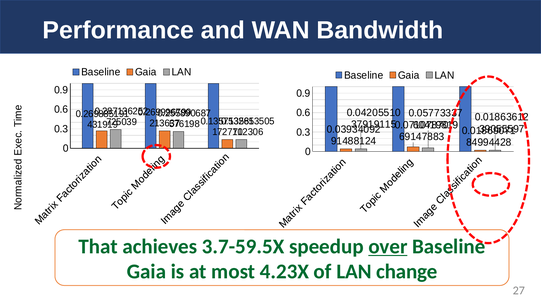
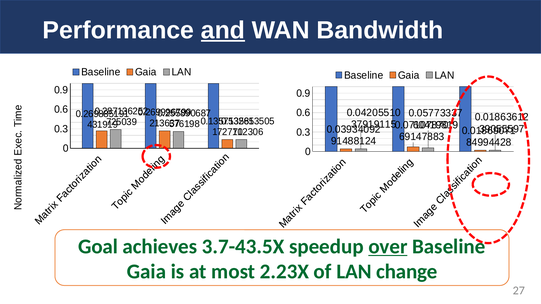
and underline: none -> present (223, 30)
That: That -> Goal (98, 247)
3.7-59.5X: 3.7-59.5X -> 3.7-43.5X (243, 247)
4.23X: 4.23X -> 2.23X (284, 272)
